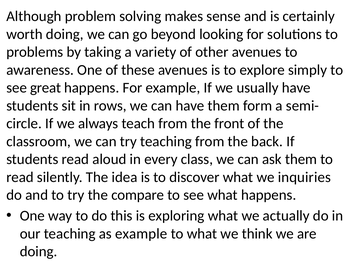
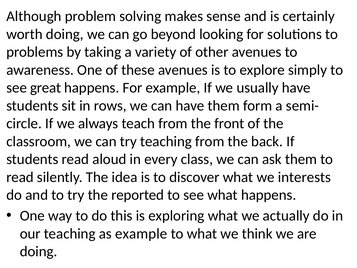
inquiries: inquiries -> interests (304, 177)
compare: compare -> reported (138, 195)
